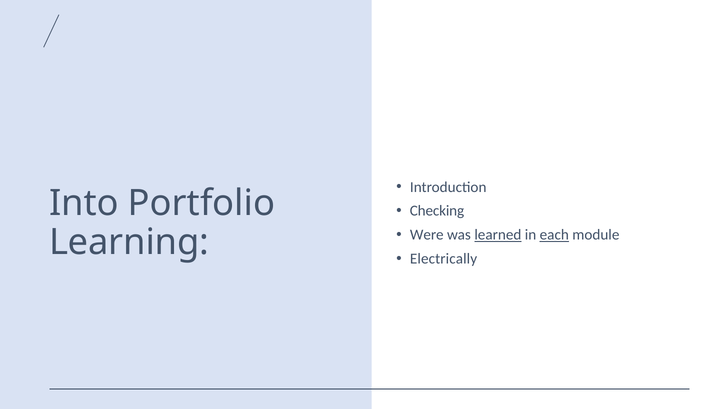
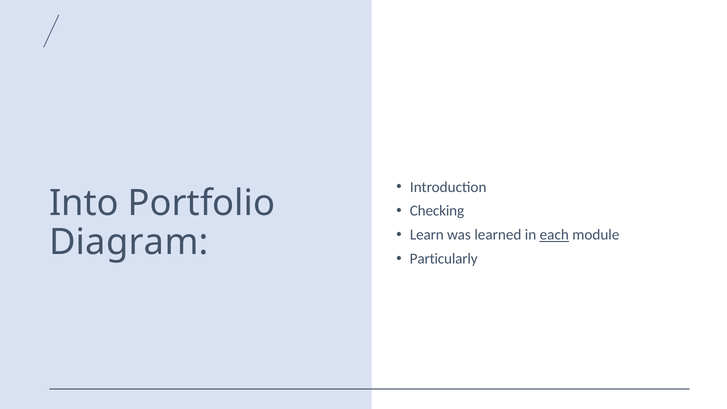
Were: Were -> Learn (427, 235)
learned underline: present -> none (498, 235)
Learning: Learning -> Diagram (129, 242)
Electrically: Electrically -> Particularly (444, 259)
